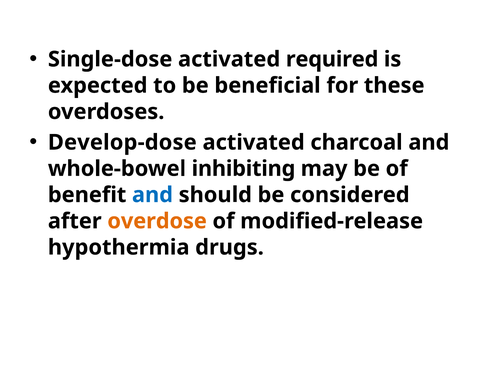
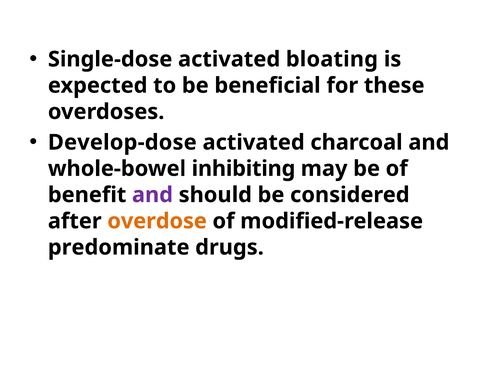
required: required -> bloating (332, 59)
and colour: blue -> purple (152, 194)
hypothermia: hypothermia -> predominate (119, 247)
